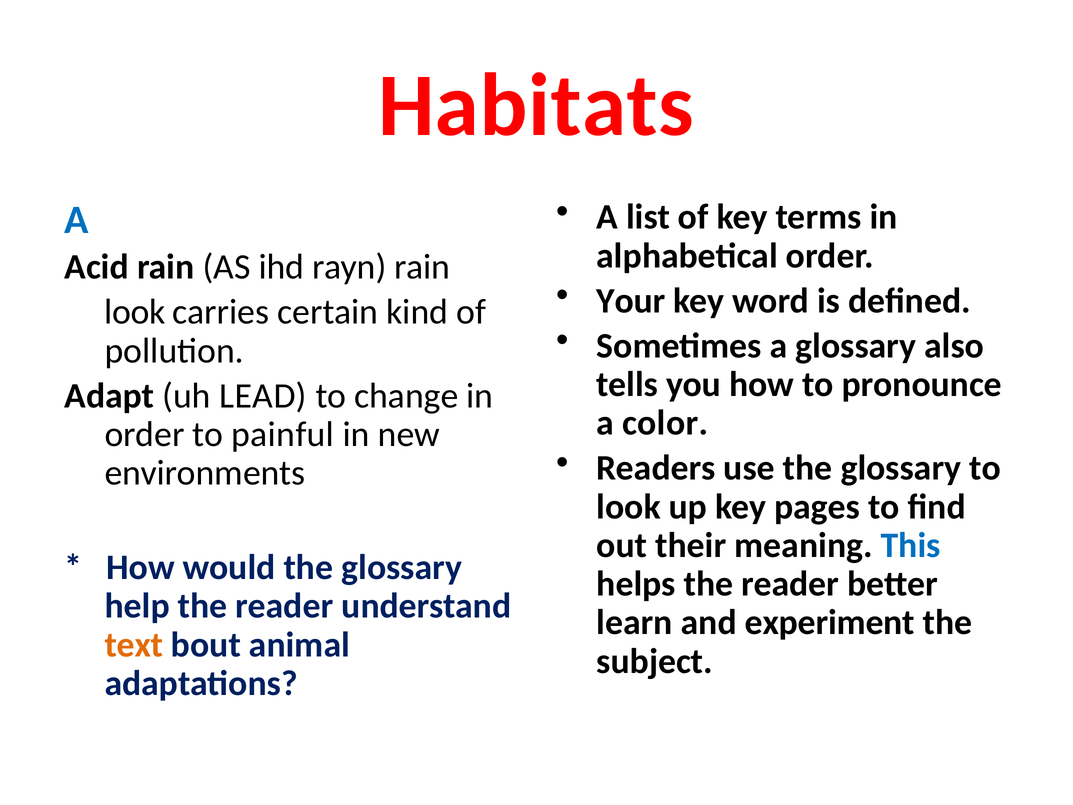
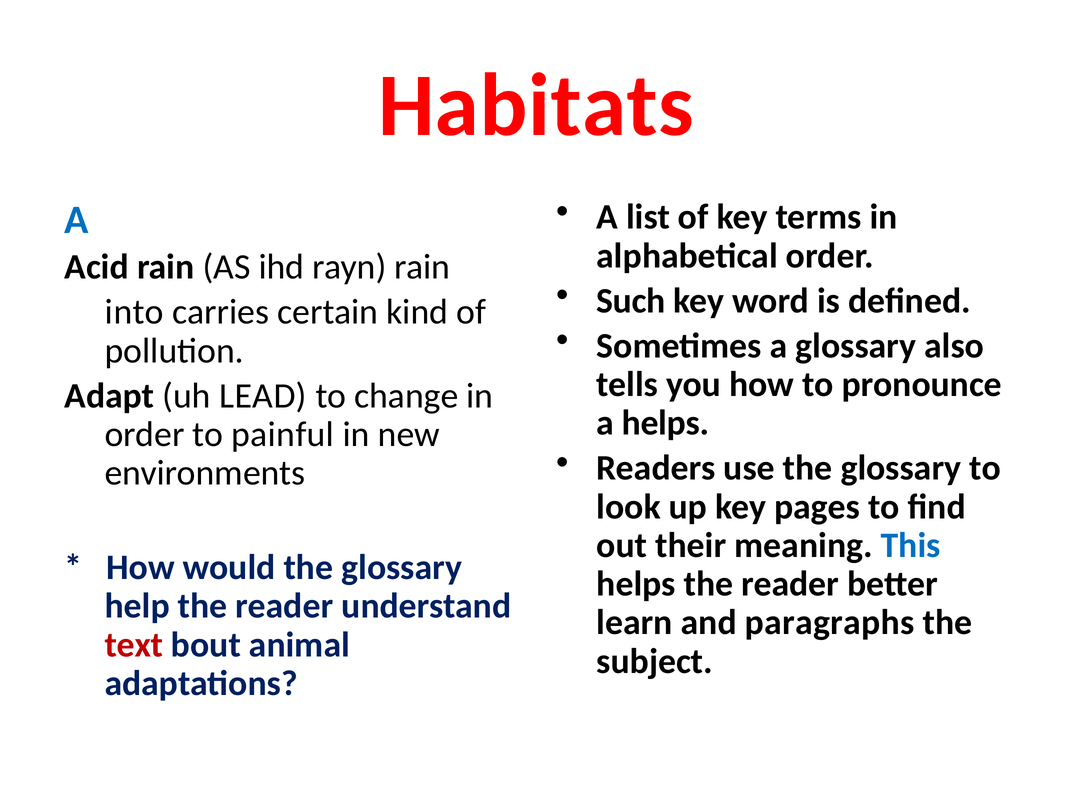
Your: Your -> Such (631, 301)
look: look -> into (134, 312)
a color: color -> helps (666, 423)
experiment: experiment -> paragraphs (830, 622)
text colour: orange -> red (134, 645)
